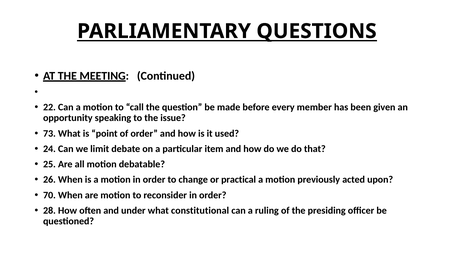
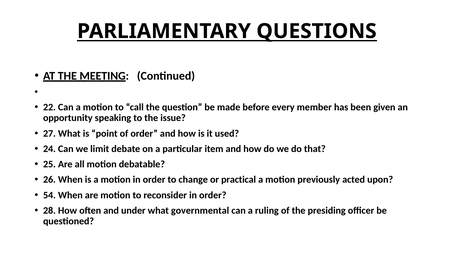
73: 73 -> 27 (49, 134)
70: 70 -> 54 (49, 195)
constitutional: constitutional -> governmental (200, 211)
